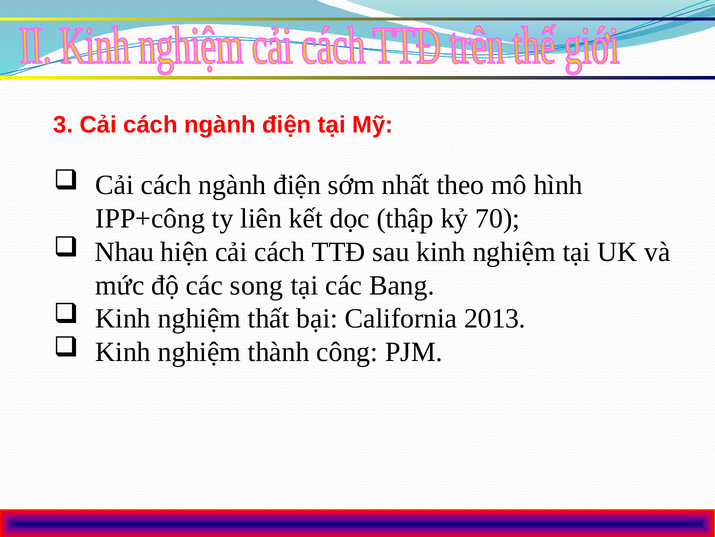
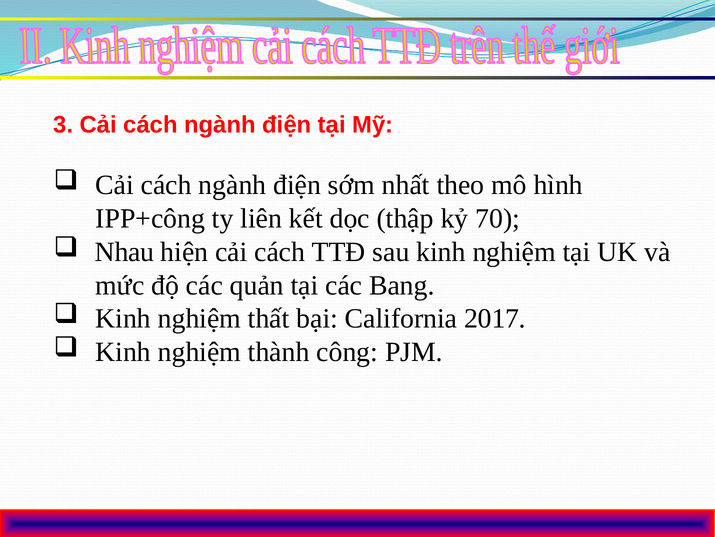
song: song -> quản (257, 285)
2013: 2013 -> 2017 (495, 318)
